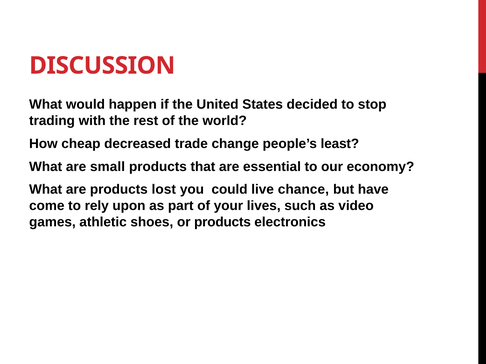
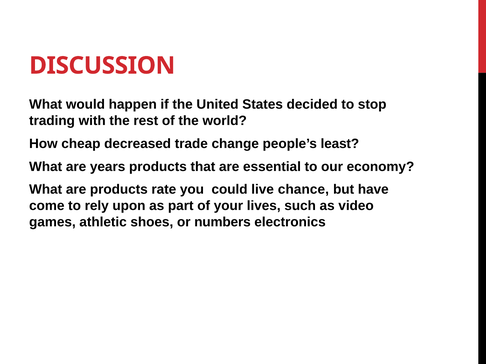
small: small -> years (108, 167)
lost: lost -> rate (164, 190)
or products: products -> numbers (222, 222)
